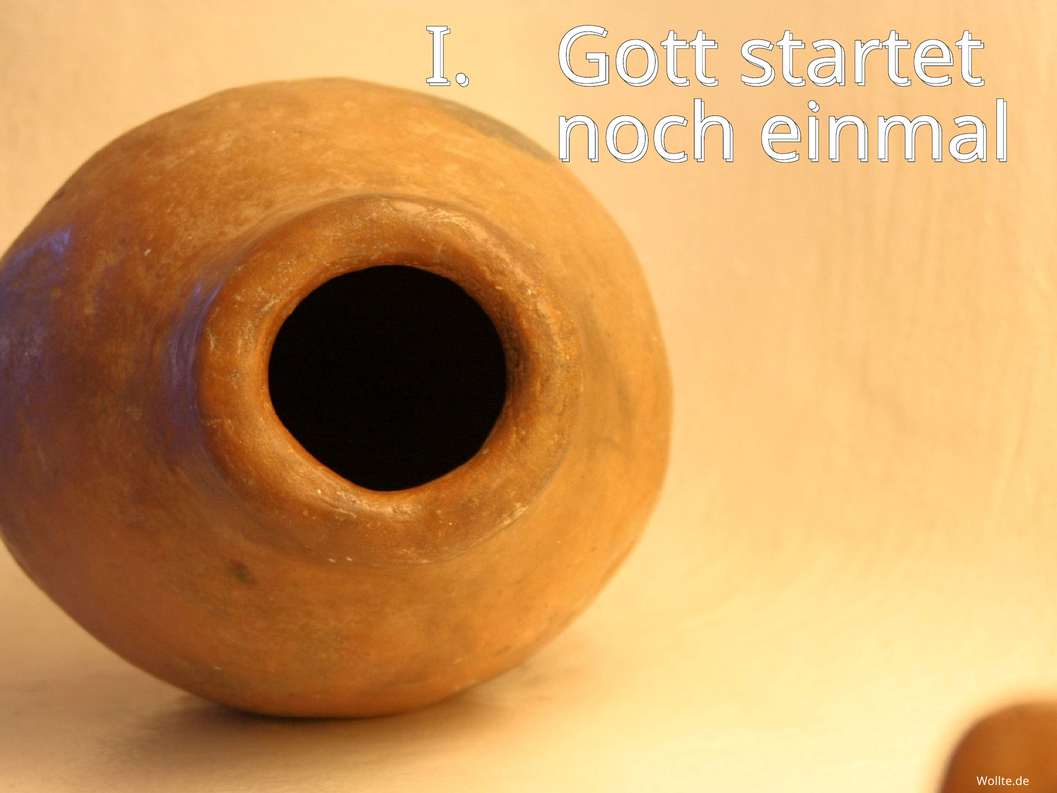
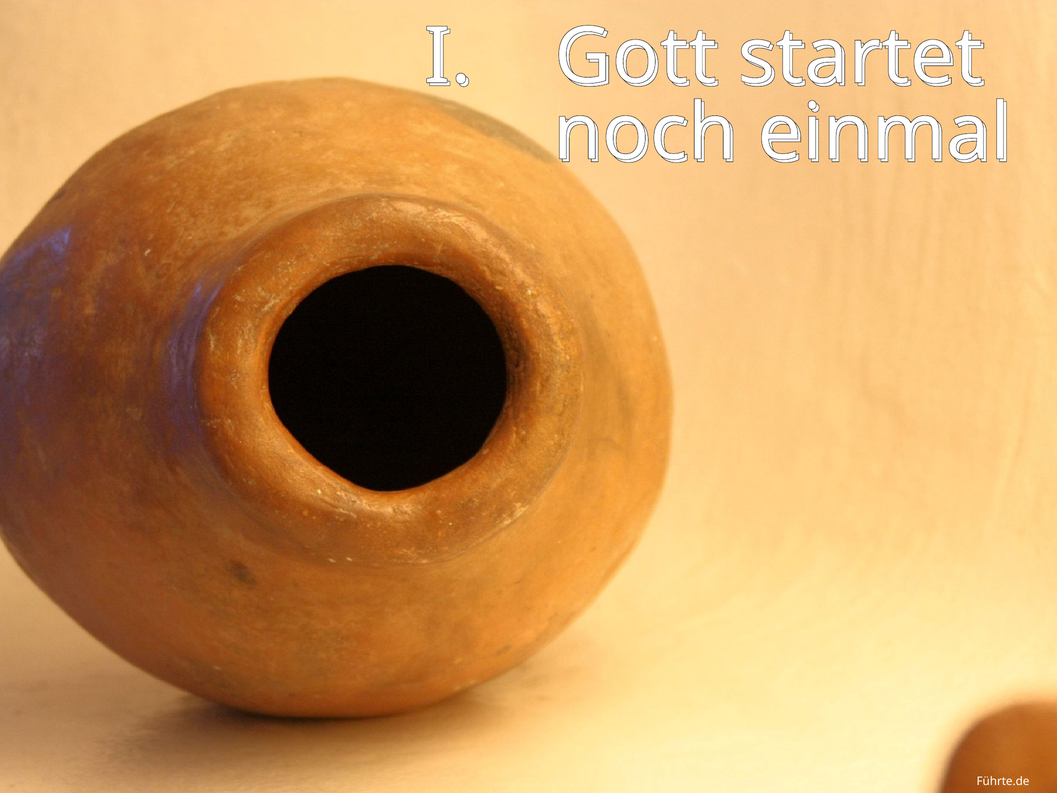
Wollte.de: Wollte.de -> Führte.de (1003, 781)
